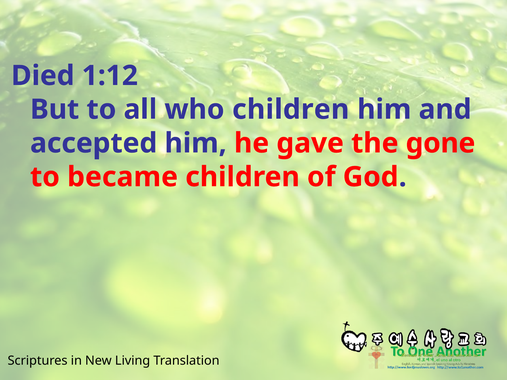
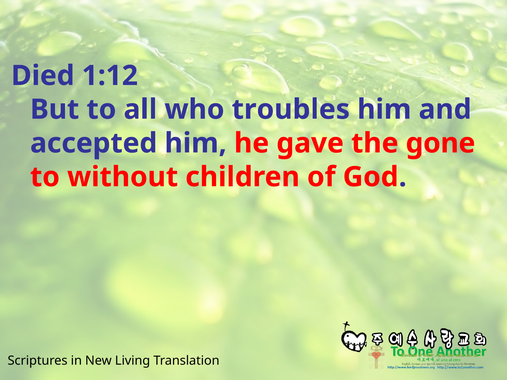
who children: children -> troubles (291, 110)
became: became -> without (123, 177)
